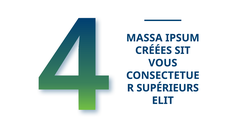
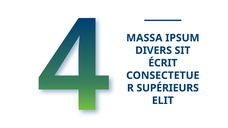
CRÉÉES: CRÉÉES -> DIVERS (154, 51)
VOUS: VOUS -> ÉCRIT (163, 63)
